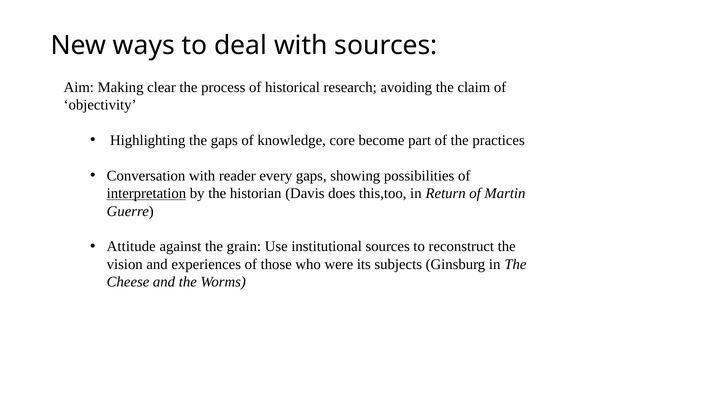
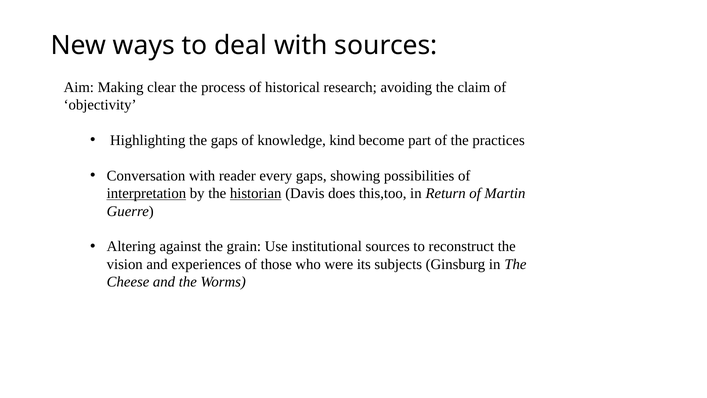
core: core -> kind (342, 140)
historian underline: none -> present (256, 193)
Attitude: Attitude -> Altering (131, 246)
